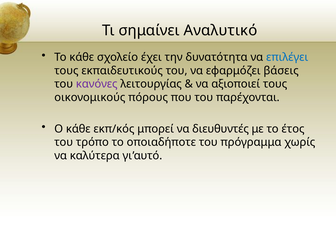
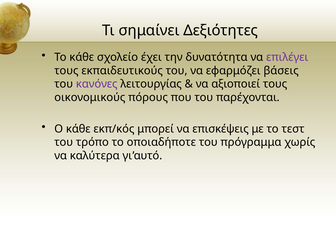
Αναλυτικό: Αναλυτικό -> Δεξιότητες (221, 30)
επιλέγει colour: blue -> purple (287, 57)
διευθυντές: διευθυντές -> επισκέψεις (221, 129)
έτος: έτος -> τεστ (293, 129)
